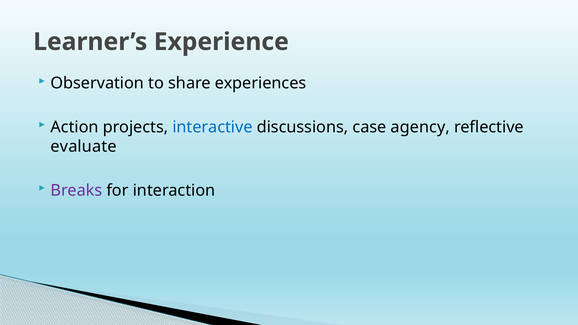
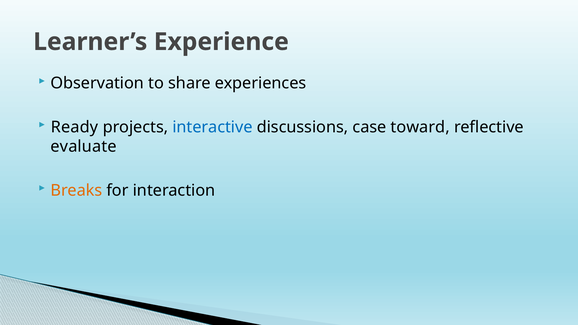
Action: Action -> Ready (74, 127)
agency: agency -> toward (420, 127)
Breaks colour: purple -> orange (76, 191)
